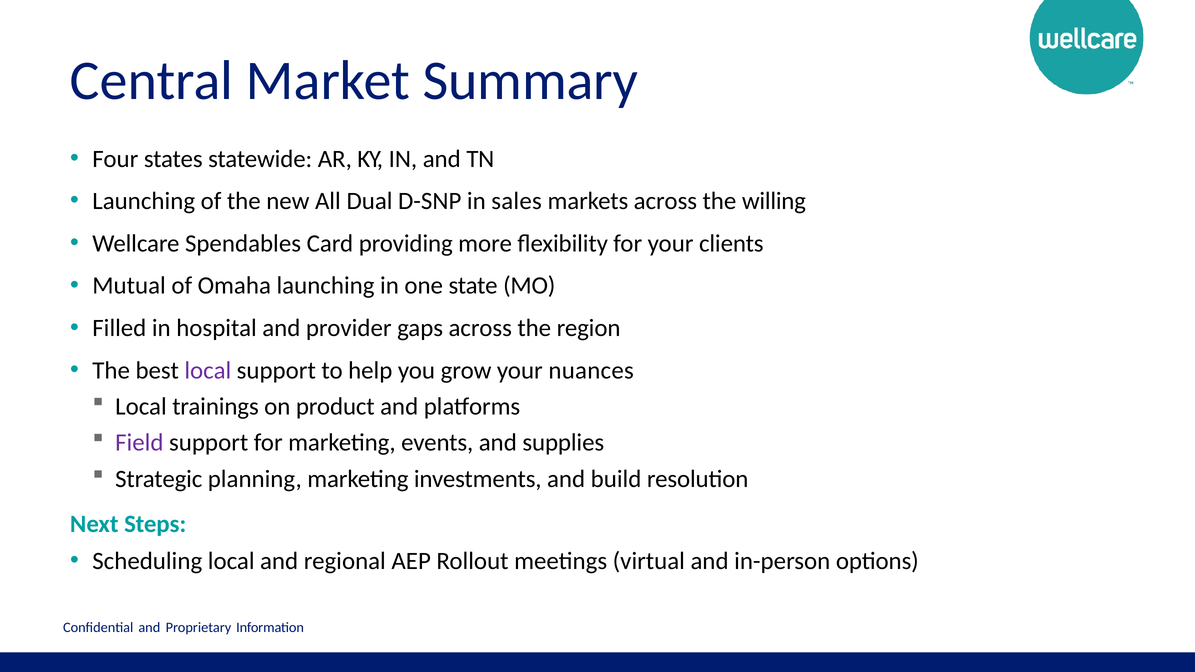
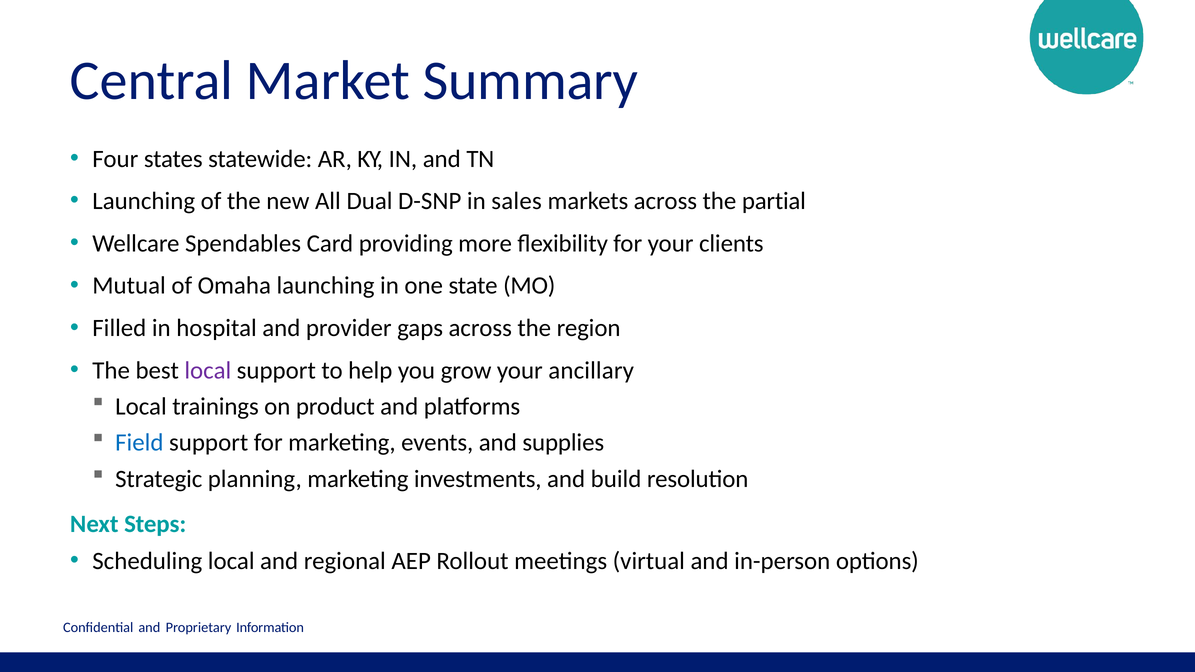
willing: willing -> partial (774, 201)
nuances: nuances -> ancillary (591, 370)
Field colour: purple -> blue (139, 443)
